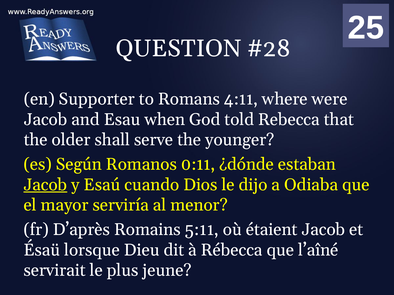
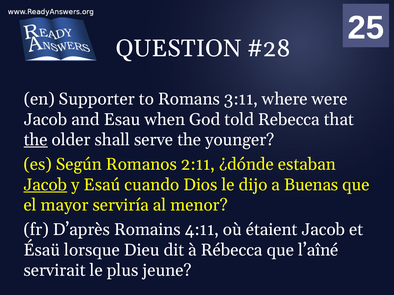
4:11: 4:11 -> 3:11 (241, 99)
the underline: none -> present (36, 140)
0:11: 0:11 -> 2:11 (198, 165)
Odiaba: Odiaba -> Buenas (311, 185)
5:11: 5:11 -> 4:11 (202, 230)
